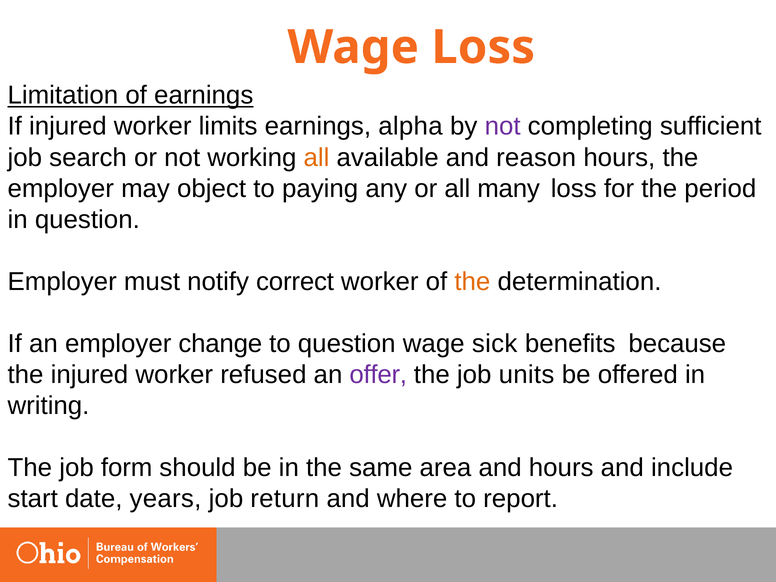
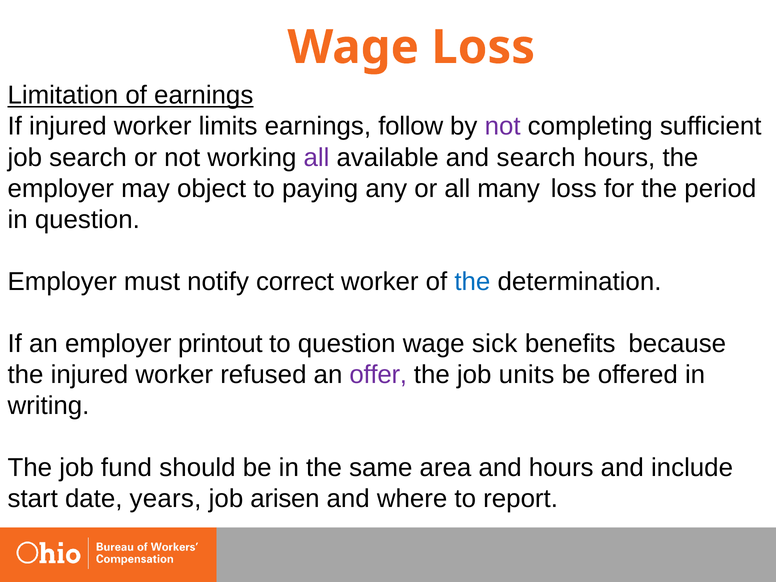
alpha: alpha -> follow (411, 126)
all colour: orange -> purple (317, 157)
and reason: reason -> search (536, 157)
the colour: orange -> blue (472, 282)
change: change -> printout (220, 344)
form: form -> fund (126, 468)
return: return -> arisen (285, 499)
